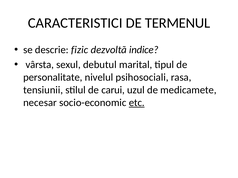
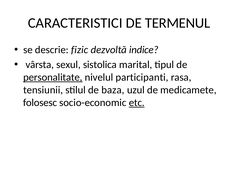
debutul: debutul -> sistolica (100, 65)
personalitate underline: none -> present (53, 77)
psihosociali: psihosociali -> participanti (142, 77)
carui: carui -> baza (113, 90)
necesar: necesar -> folosesc (40, 103)
